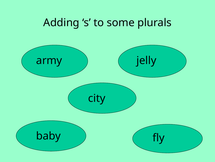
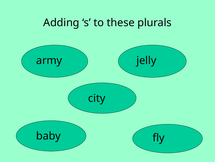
some: some -> these (121, 23)
